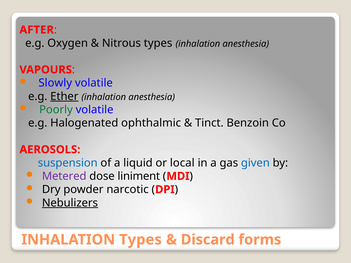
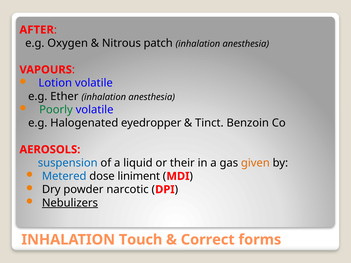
Nitrous types: types -> patch (158, 43)
Slowly: Slowly -> Lotion (55, 83)
Ether underline: present -> none (64, 96)
ophthalmic: ophthalmic -> eyedropper (151, 123)
local: local -> their (182, 163)
given colour: blue -> orange (255, 163)
Metered colour: purple -> blue (64, 176)
INHALATION Types: Types -> Touch (141, 240)
Discard: Discard -> Correct (208, 240)
